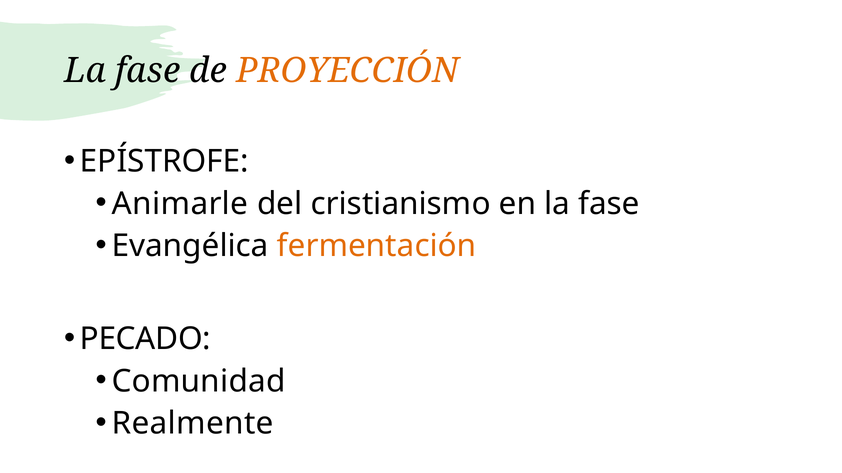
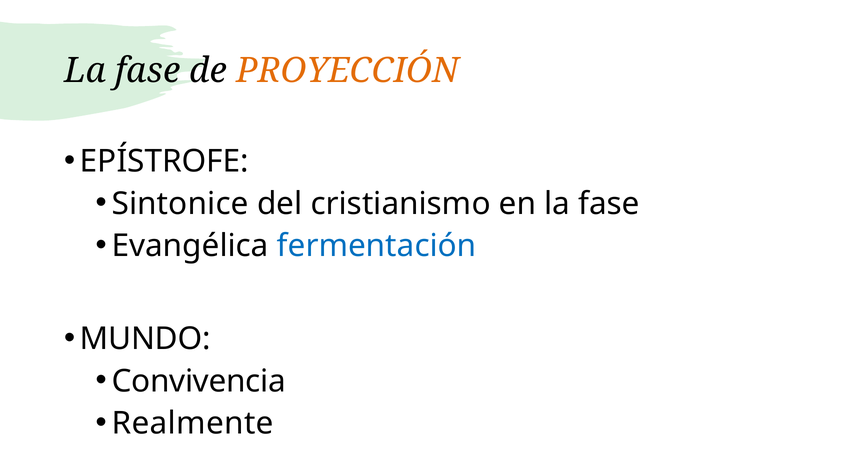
Animarle: Animarle -> Sintonice (180, 204)
fermentación colour: orange -> blue (377, 246)
PECADO: PECADO -> MUNDO (145, 339)
Comunidad: Comunidad -> Convivencia (199, 382)
